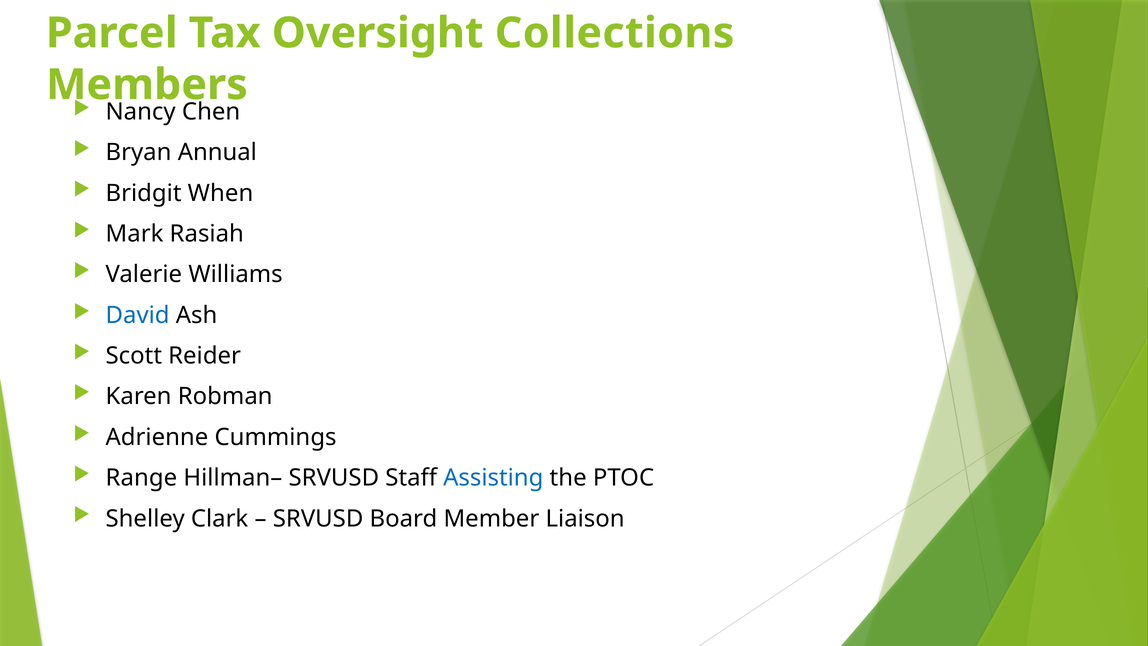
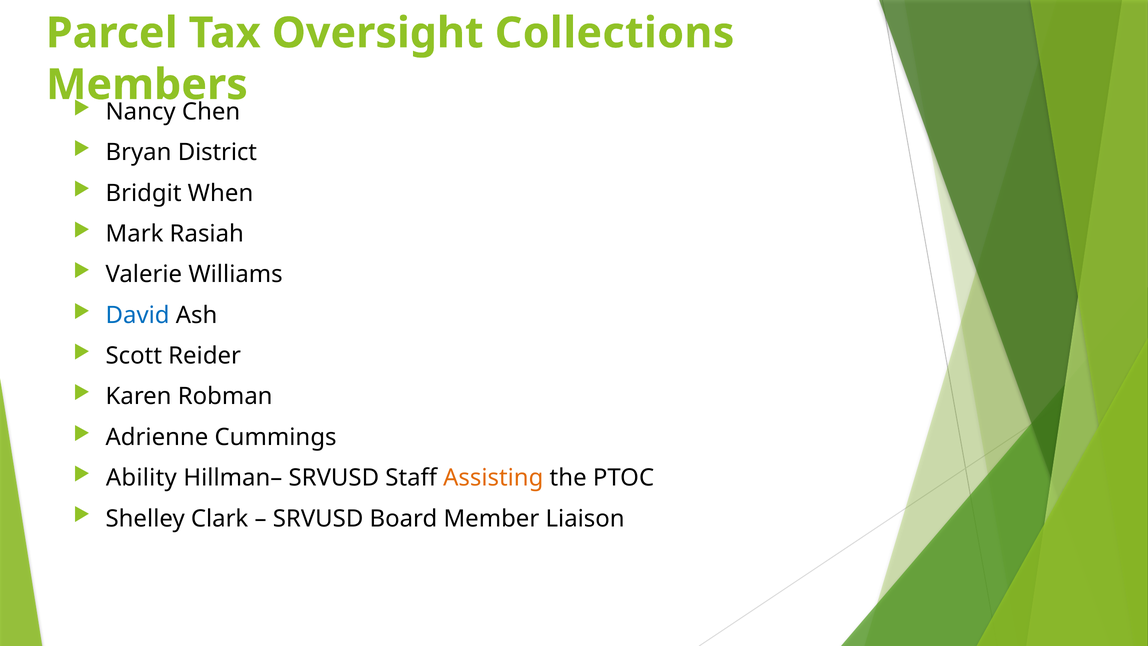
Annual: Annual -> District (217, 152)
Range: Range -> Ability (141, 478)
Assisting colour: blue -> orange (493, 478)
